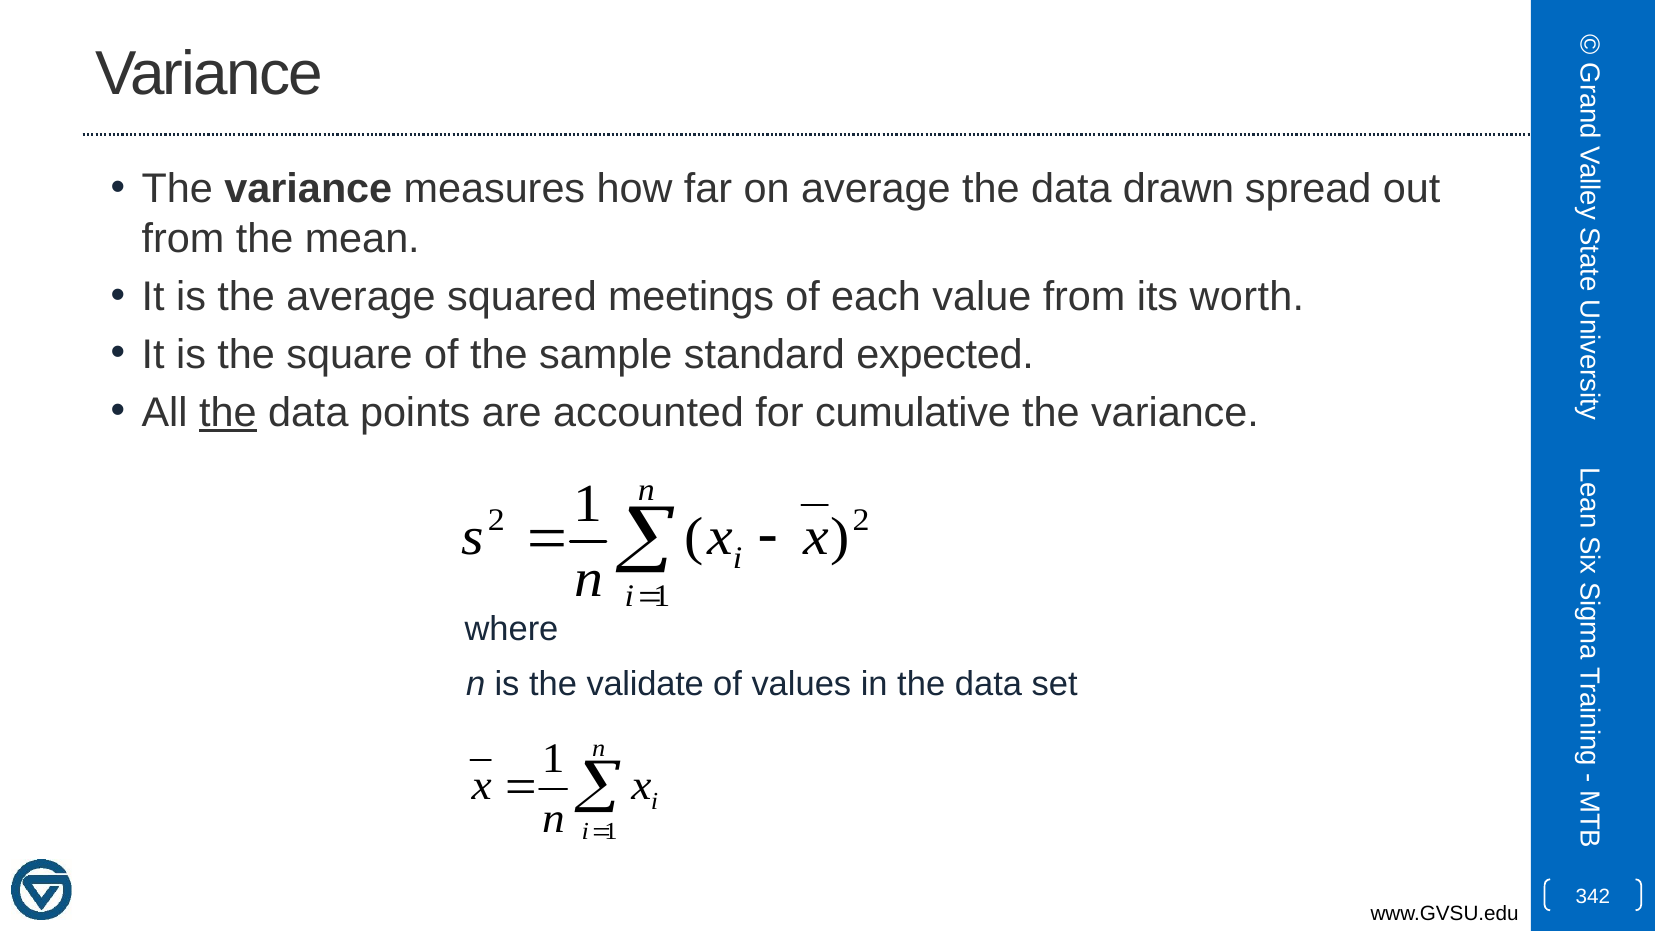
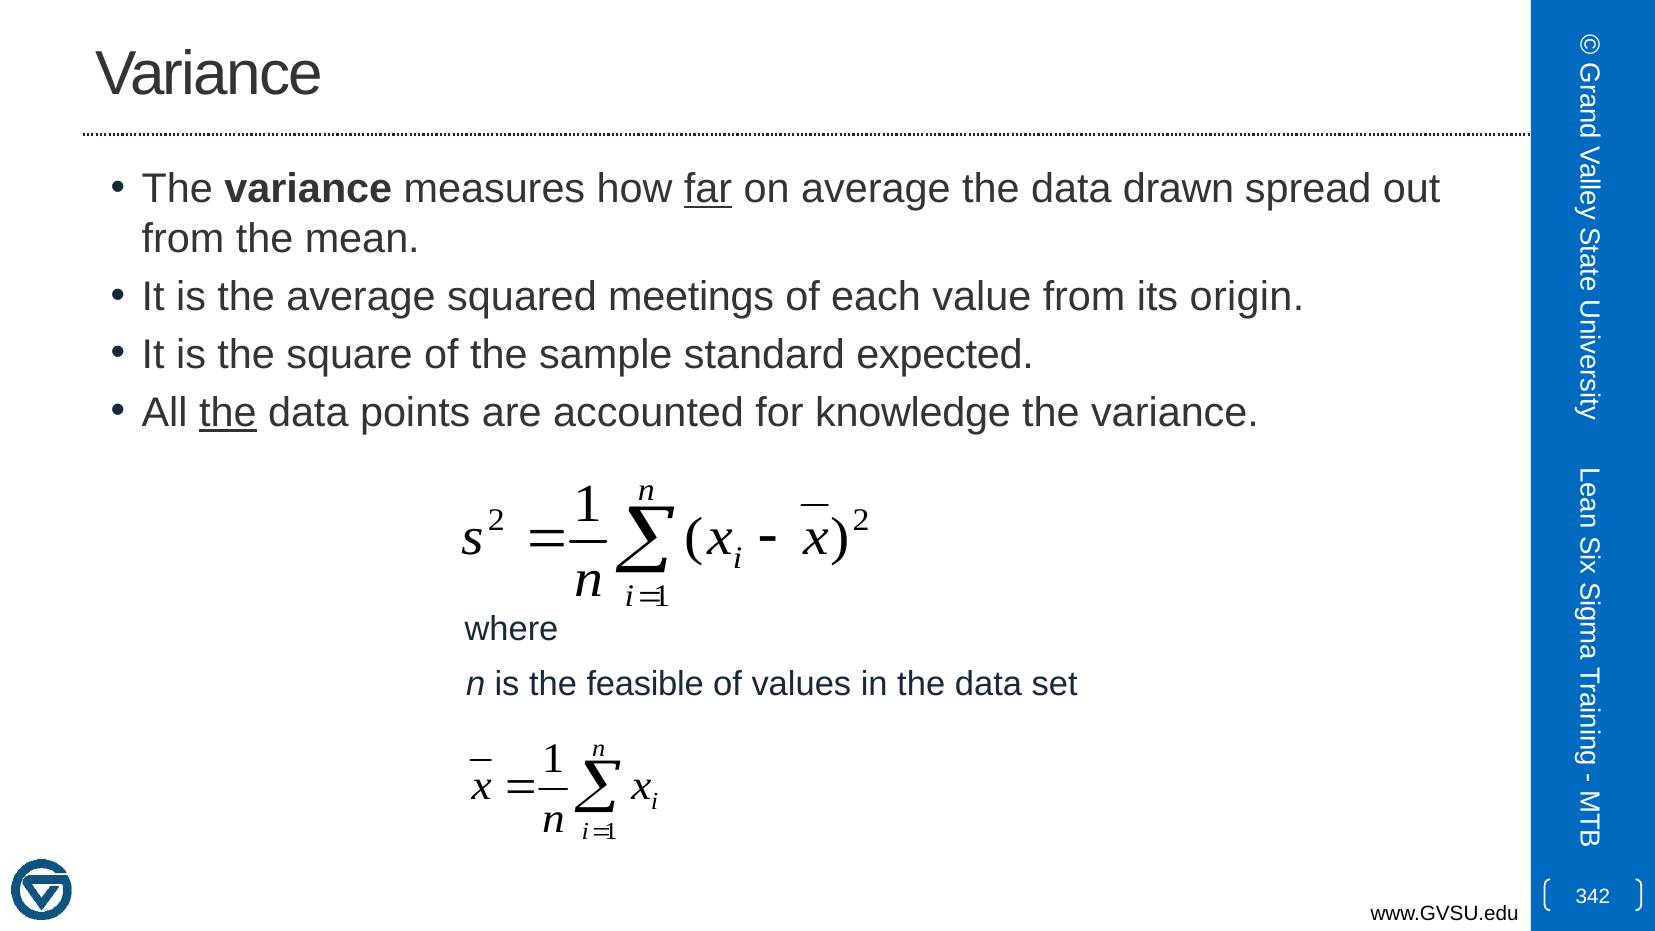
far underline: none -> present (708, 189)
worth: worth -> origin (1247, 297)
cumulative: cumulative -> knowledge (913, 412)
validate: validate -> feasible (645, 684)
